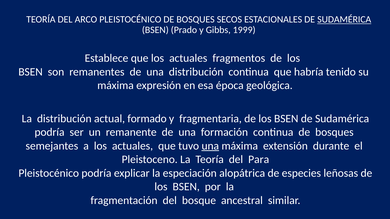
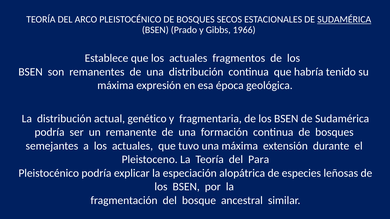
1999: 1999 -> 1966 (244, 30)
formado: formado -> genético (147, 119)
una underline: present -> none (210, 146)
